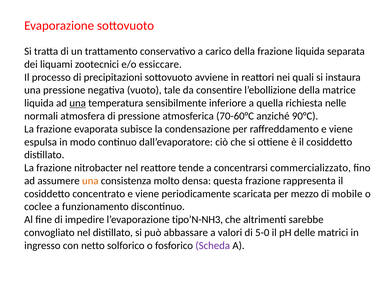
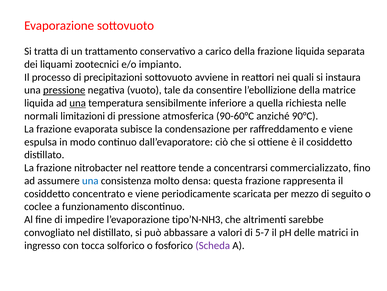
essiccare: essiccare -> impianto (160, 64)
pressione underline: none -> present (64, 90)
atmosfera: atmosfera -> limitazioni (83, 116)
70-60°C: 70-60°C -> 90-60°C (235, 116)
una colour: orange -> blue (90, 180)
mobile: mobile -> seguito (347, 193)
5-0: 5-0 -> 5-7 (262, 232)
netto: netto -> tocca (93, 245)
